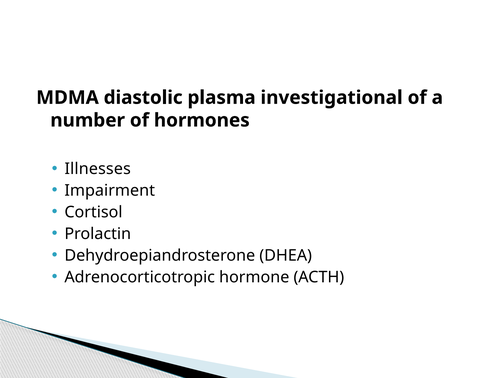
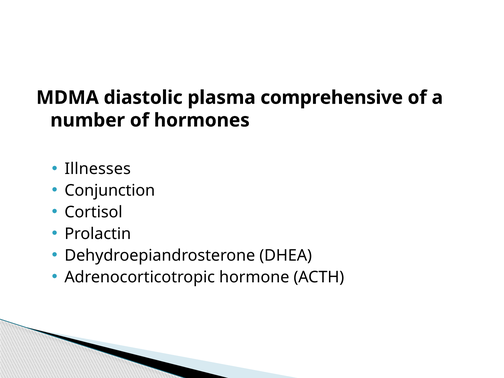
investigational: investigational -> comprehensive (332, 98)
Impairment: Impairment -> Conjunction (110, 191)
